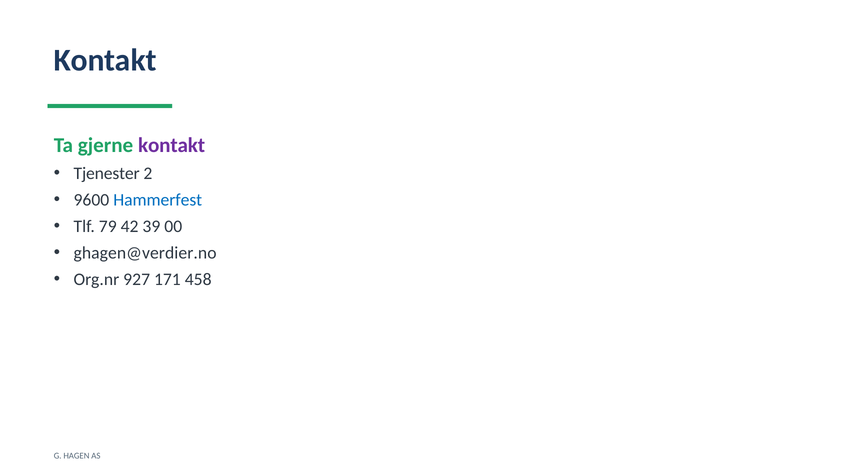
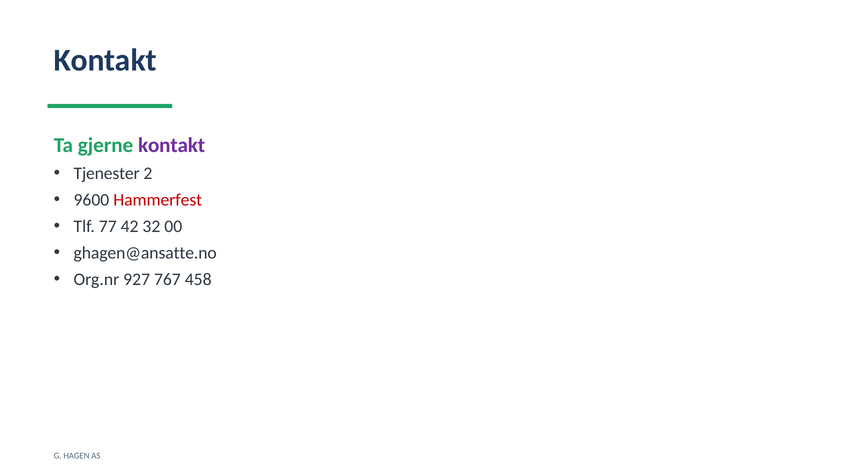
Hammerfest colour: blue -> red (158, 200)
79: 79 -> 77 (108, 227)
39: 39 -> 32 (151, 227)
ghagen@verdier.no: ghagen@verdier.no -> ghagen@ansatte.no (145, 253)
171: 171 -> 767 (167, 279)
